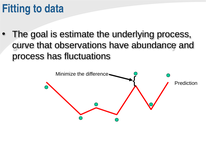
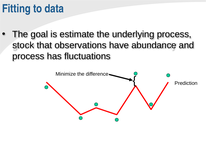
curve: curve -> stock (23, 45)
